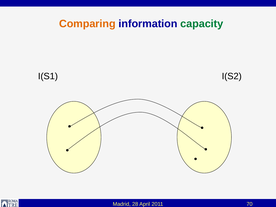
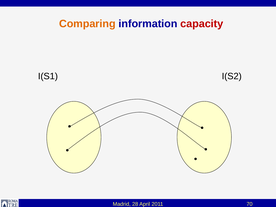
capacity colour: green -> red (202, 24)
